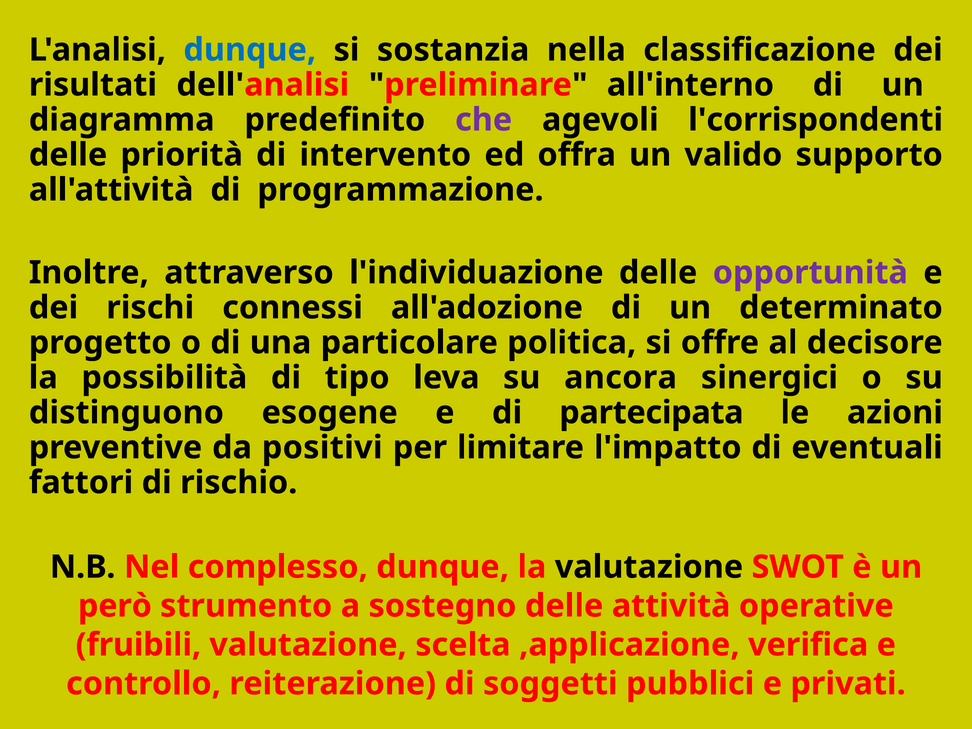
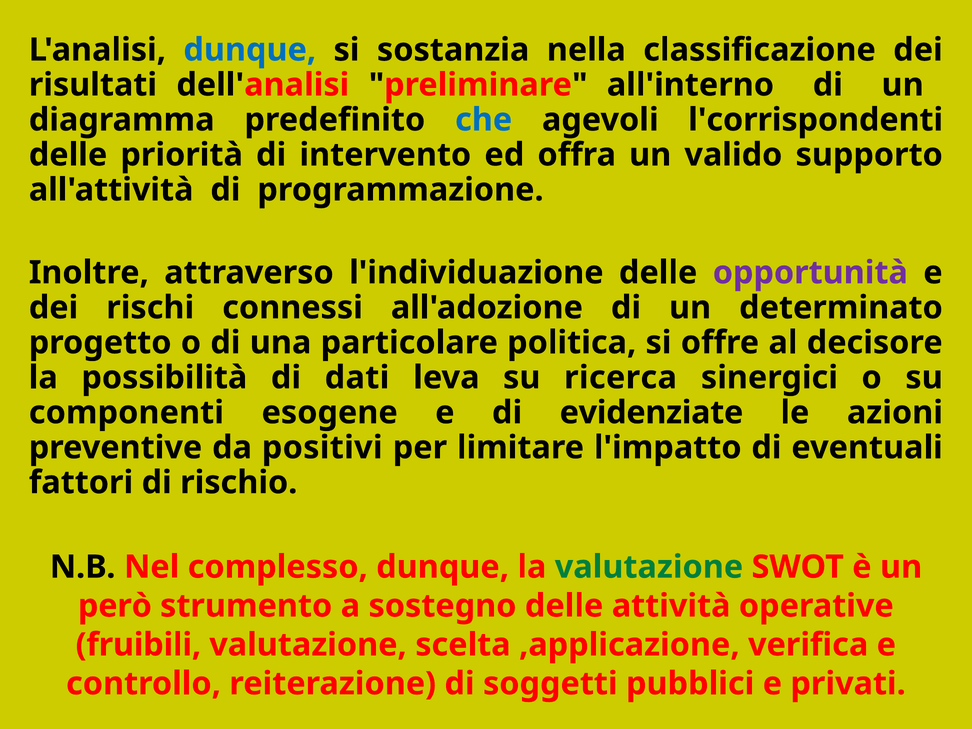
che colour: purple -> blue (484, 120)
tipo: tipo -> dati (357, 378)
ancora: ancora -> ricerca (621, 378)
distinguono: distinguono -> componenti (126, 413)
partecipata: partecipata -> evidenziate (651, 413)
valutazione colour: black -> green (649, 567)
